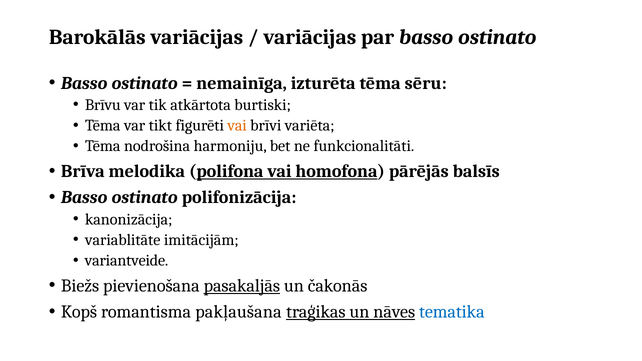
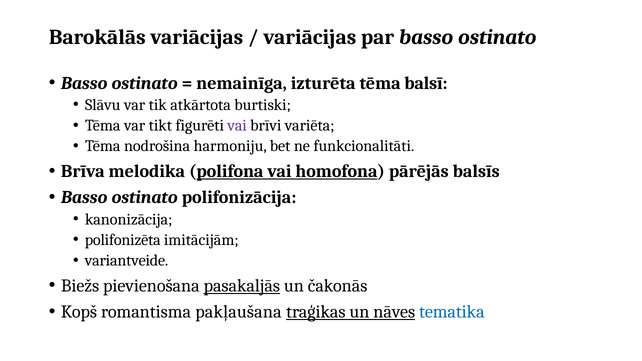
sēru: sēru -> balsī (426, 83)
Brīvu: Brīvu -> Slāvu (103, 105)
vai colour: orange -> purple (237, 126)
variablitāte: variablitāte -> polifonizēta (123, 240)
